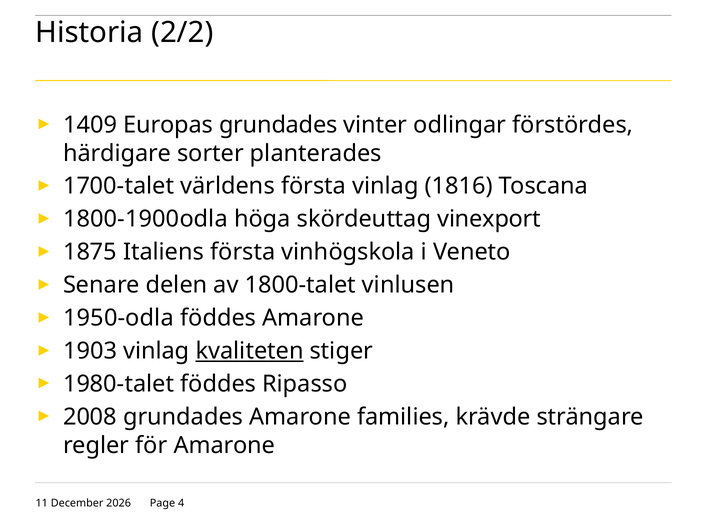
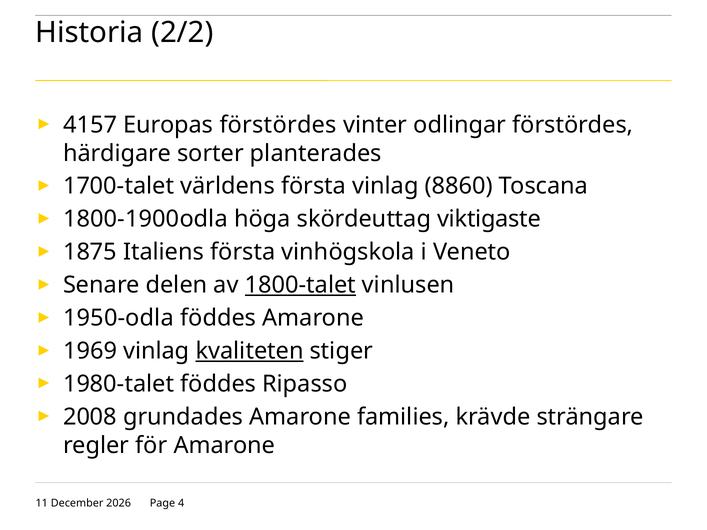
1409: 1409 -> 4157 (90, 125)
Europas grundades: grundades -> förstördes (278, 125)
1816: 1816 -> 8860 (459, 186)
vinexport: vinexport -> viktigaste (489, 219)
1800-talet underline: none -> present (300, 285)
1903: 1903 -> 1969 (90, 351)
